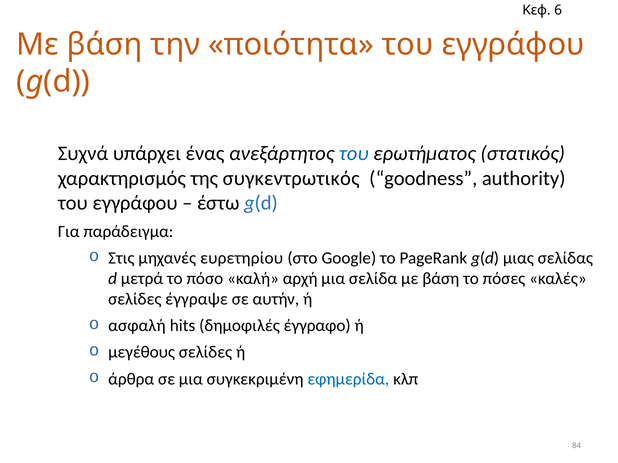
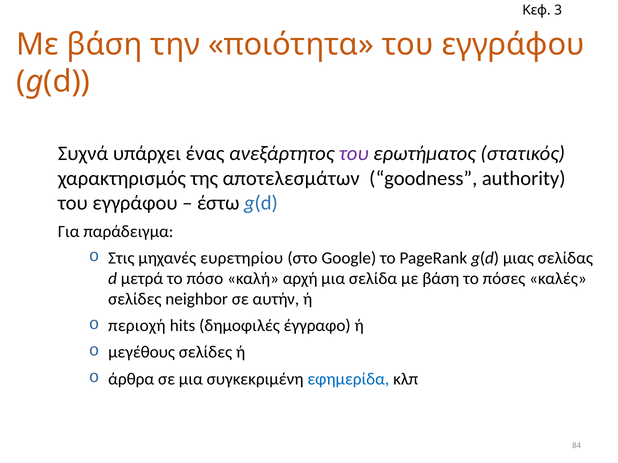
6: 6 -> 3 (558, 10)
του colour: blue -> purple (354, 154)
συγκεντρωτικός: συγκεντρωτικός -> αποτελεσμάτων (291, 178)
έγγραψε: έγγραψε -> neighbor (197, 299)
ασφαλή: ασφαλή -> περιοχή (137, 326)
